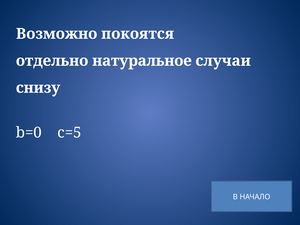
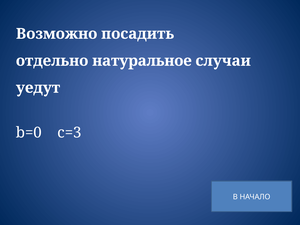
покоятся: покоятся -> посадить (138, 34)
снизу: снизу -> уедут (38, 88)
c=5: c=5 -> c=3 (70, 133)
